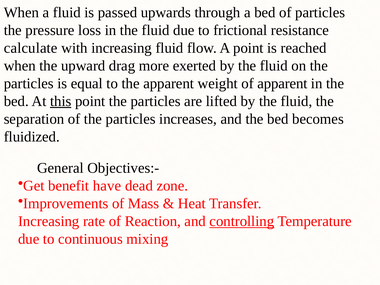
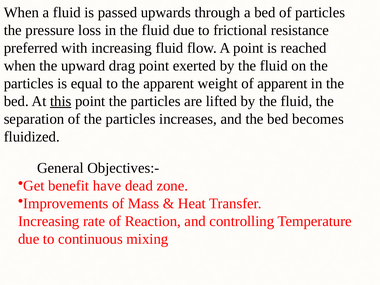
calculate: calculate -> preferred (31, 48)
drag more: more -> point (154, 66)
controlling underline: present -> none (242, 221)
